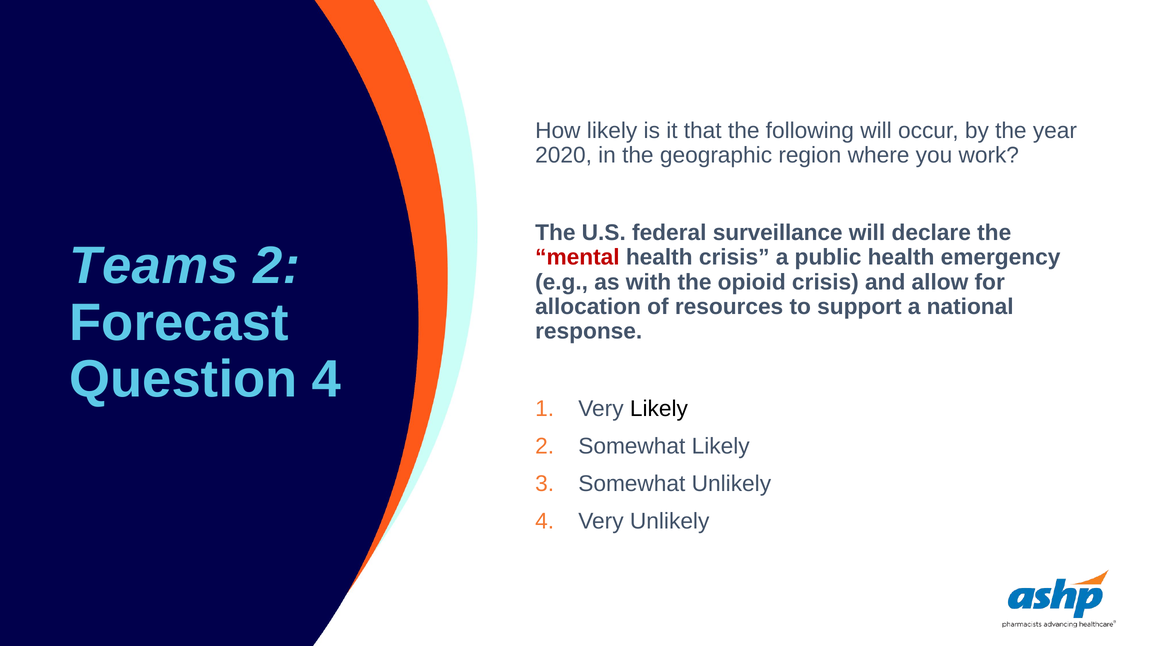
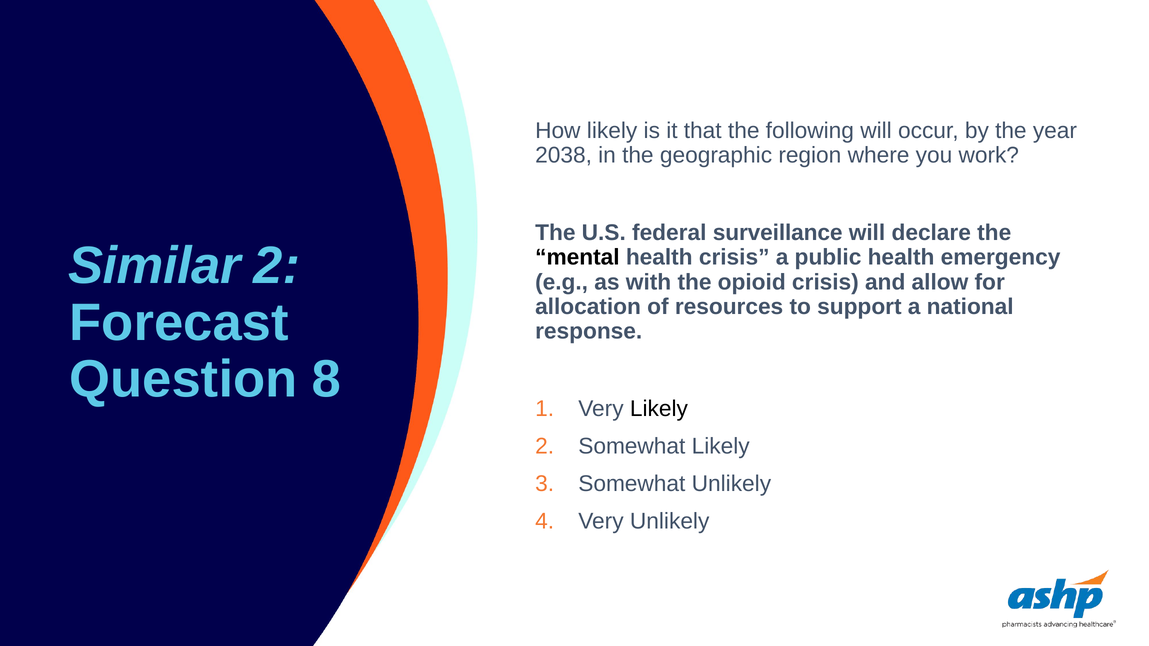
2020: 2020 -> 2038 (564, 155)
Teams: Teams -> Similar (154, 266)
mental colour: red -> black (577, 258)
Question 4: 4 -> 8 (327, 380)
